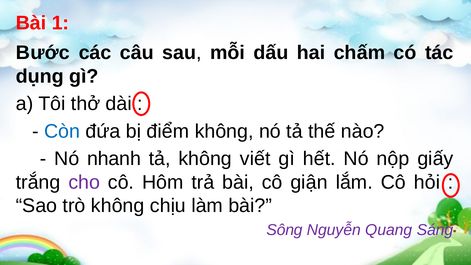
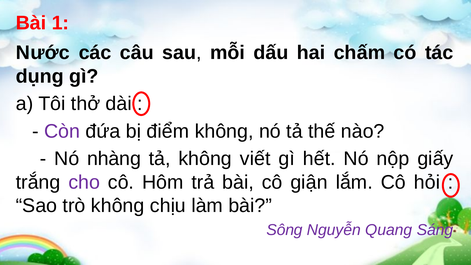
Bước: Bước -> Nước (43, 53)
Còn colour: blue -> purple (62, 131)
nhanh: nhanh -> nhàng (114, 159)
